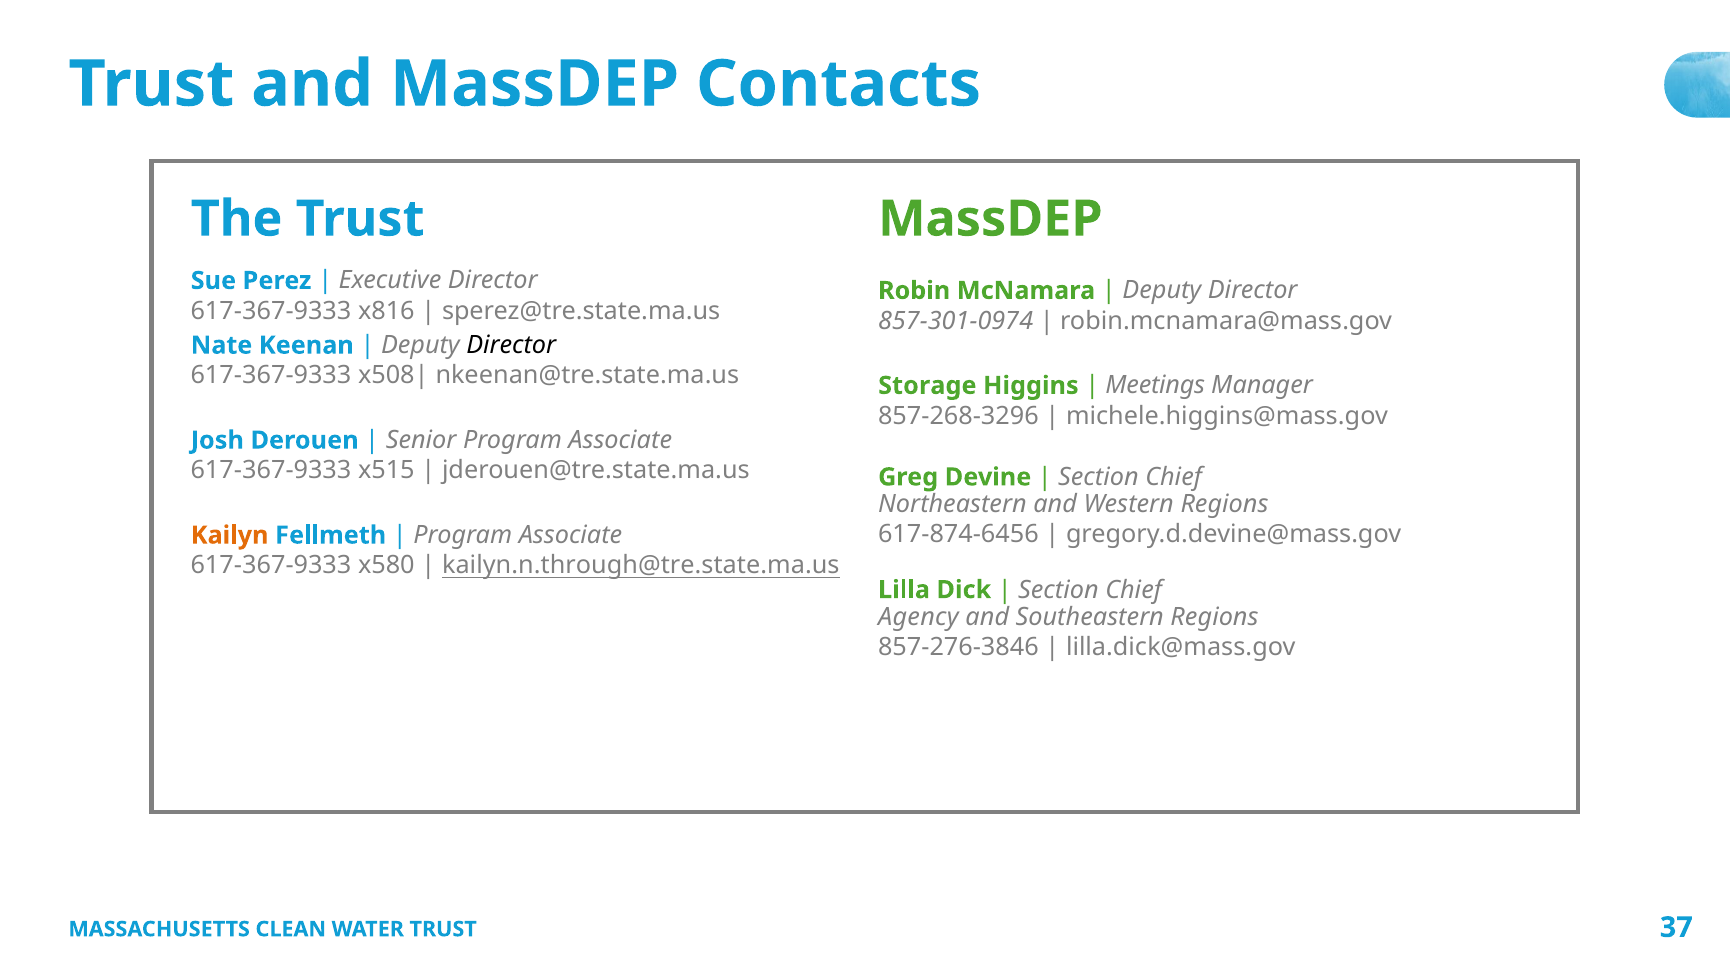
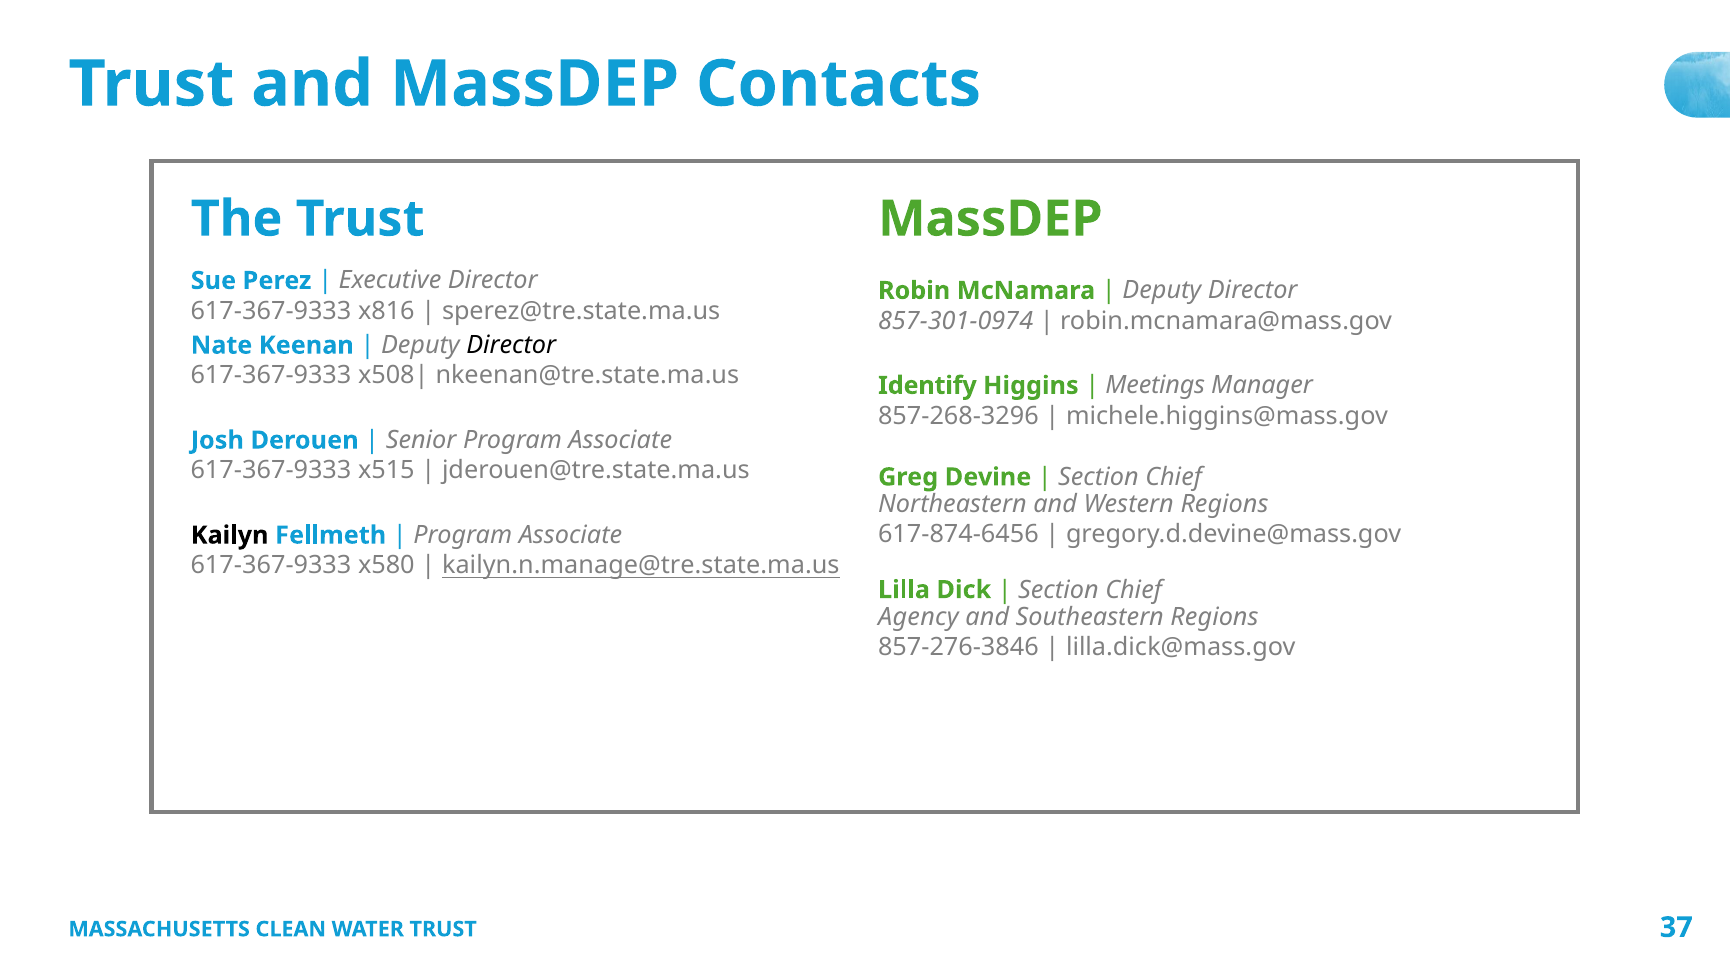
Storage: Storage -> Identify (927, 386)
Kailyn colour: orange -> black (230, 535)
kailyn.n.through@tre.state.ma.us: kailyn.n.through@tre.state.ma.us -> kailyn.n.manage@tre.state.ma.us (641, 566)
